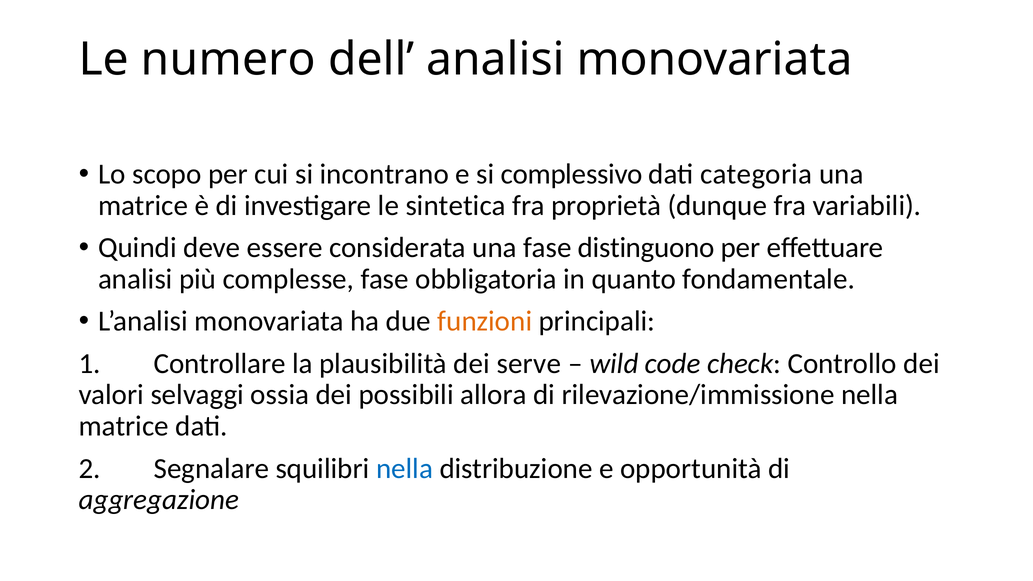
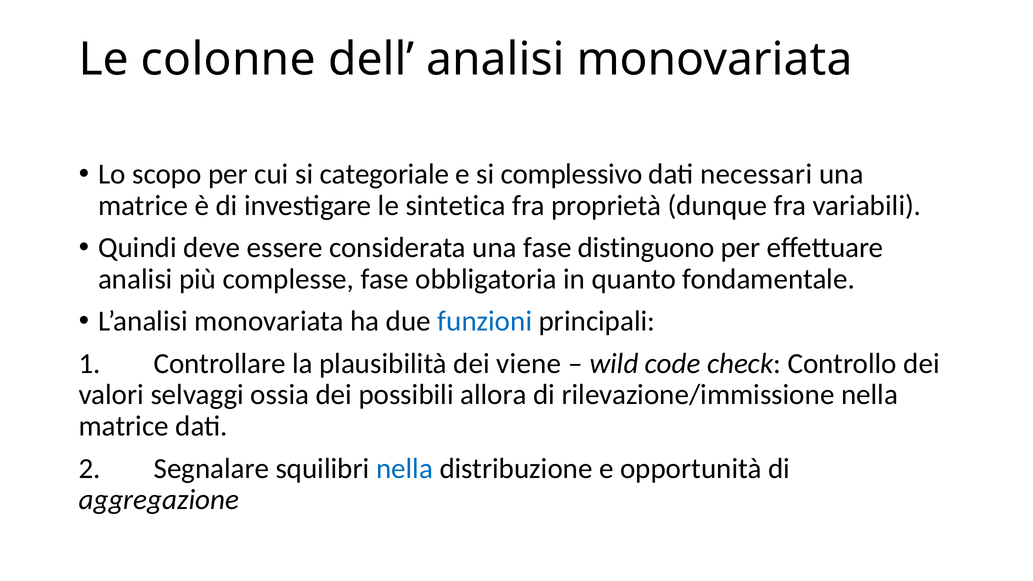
numero: numero -> colonne (228, 59)
incontrano: incontrano -> categoriale (384, 174)
categoria: categoria -> necessari (756, 174)
funzioni colour: orange -> blue (485, 321)
serve: serve -> viene (529, 363)
